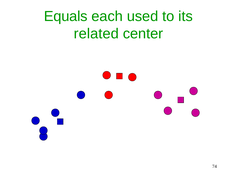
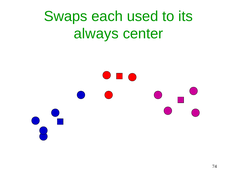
Equals: Equals -> Swaps (66, 16)
related: related -> always (96, 34)
